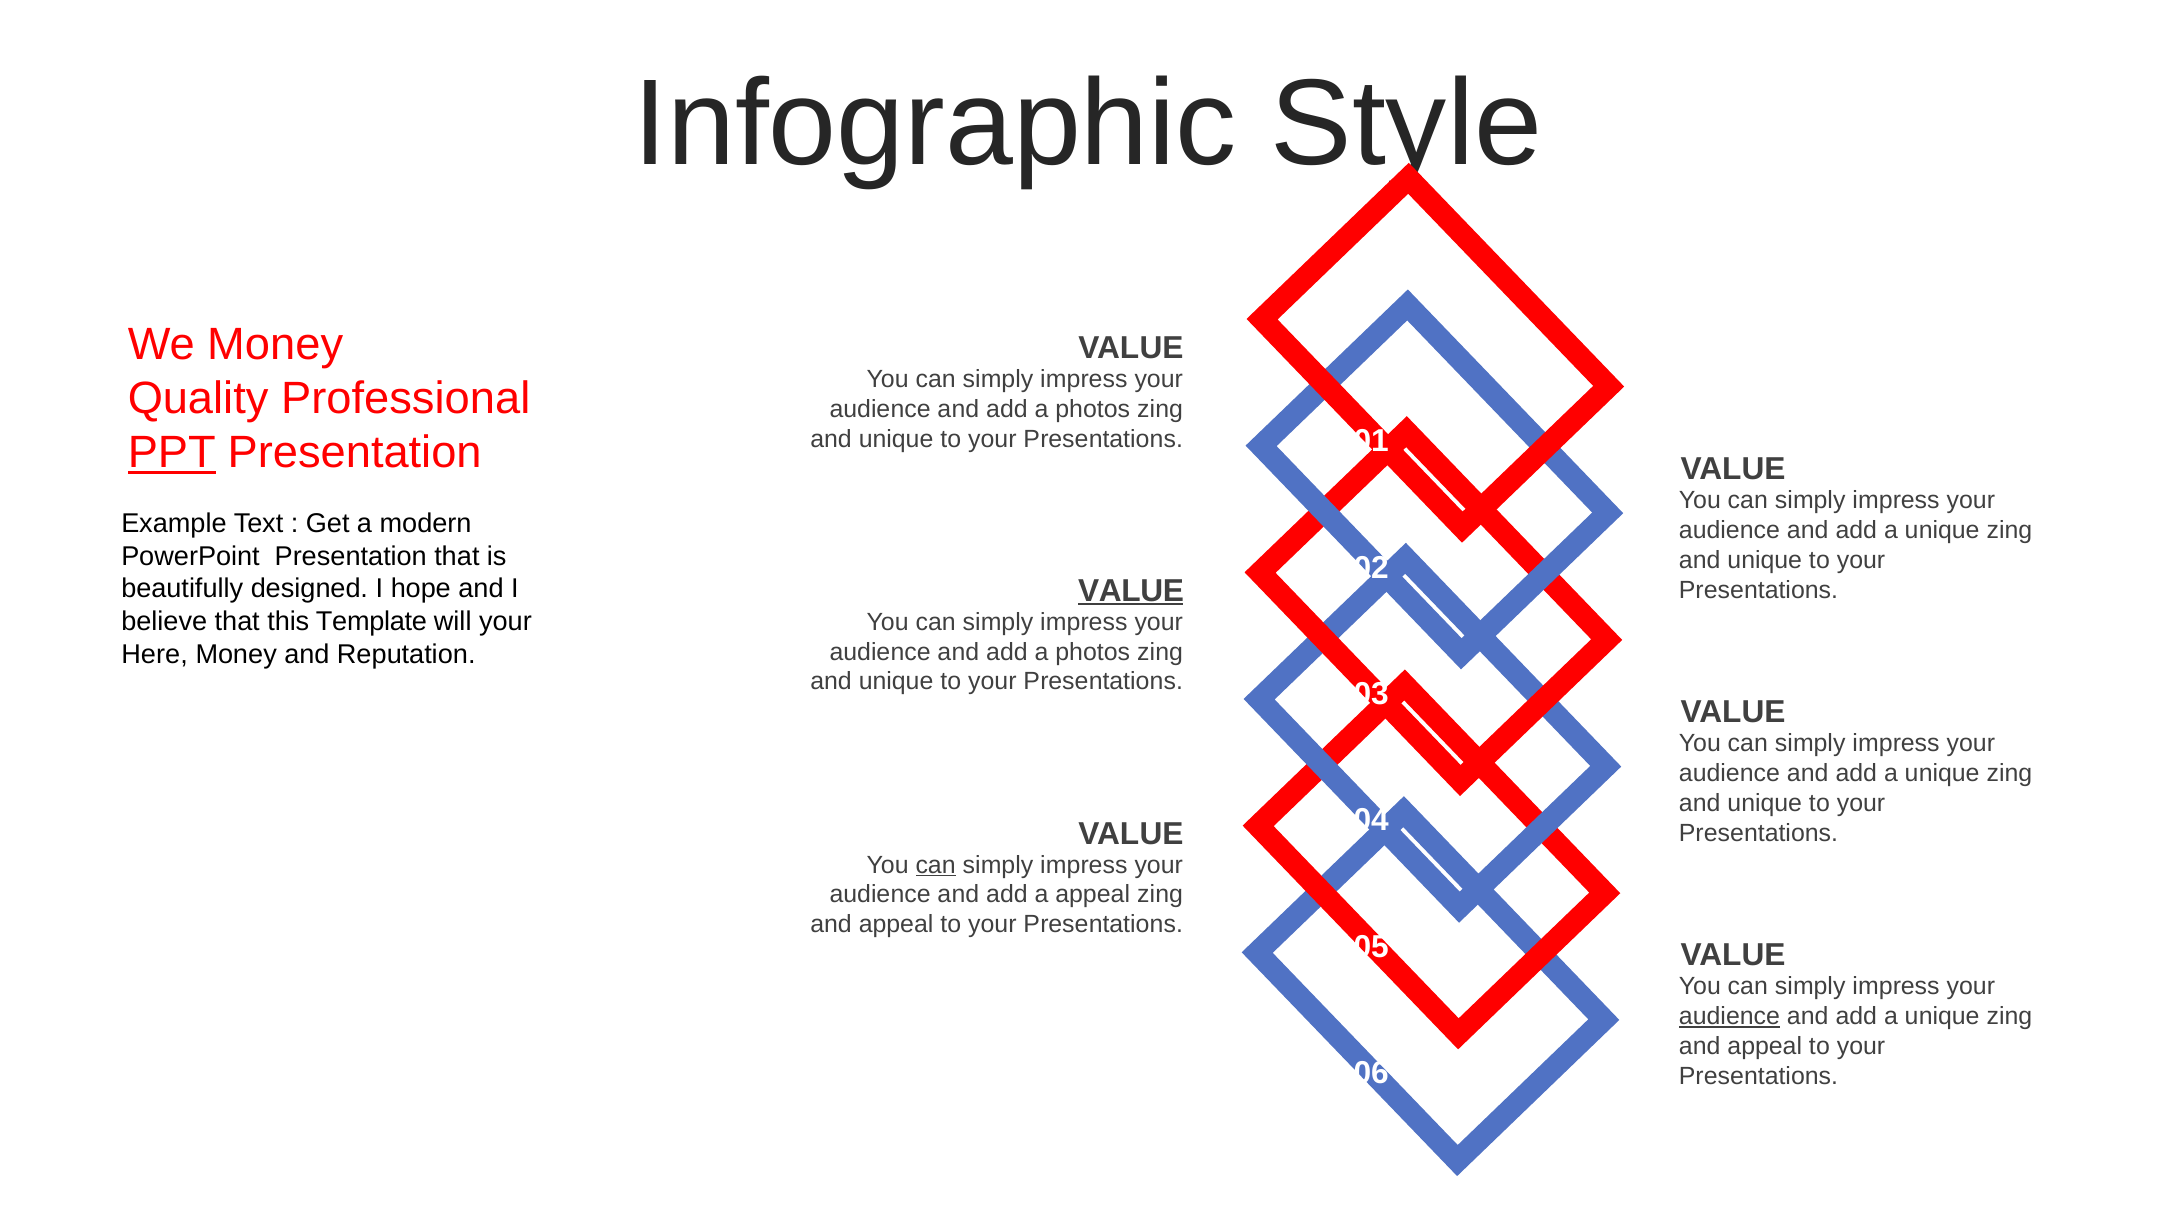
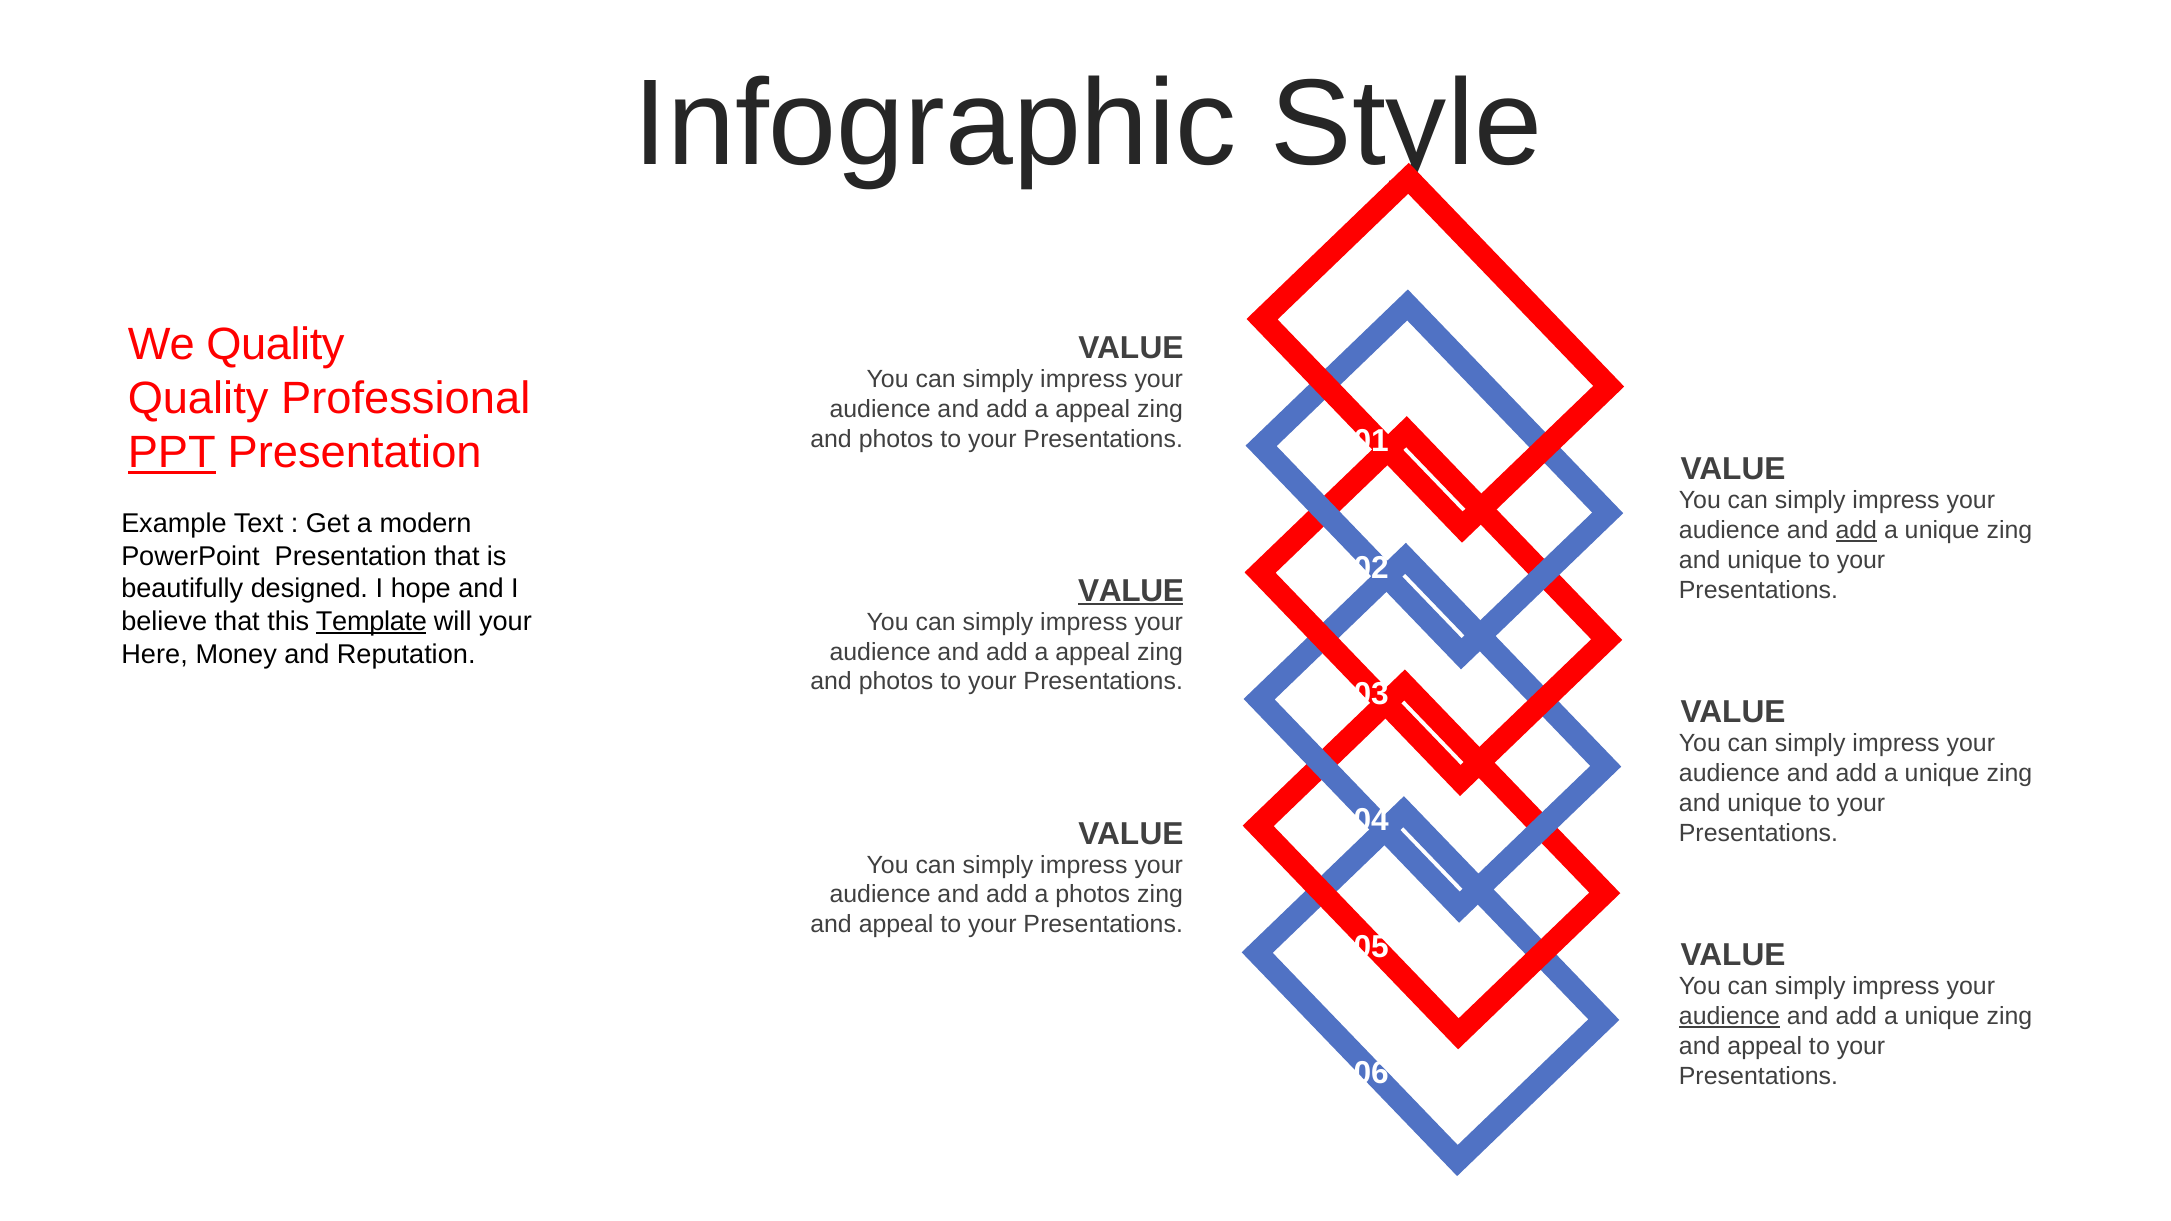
We Money: Money -> Quality (275, 344)
photos: photos -> appeal (1093, 409)
unique: unique -> photos (896, 439)
add underline: none -> present (1856, 530)
Template underline: none -> present (371, 622)
photos: photos -> appeal (1093, 652)
unique: unique -> photos (896, 682)
can underline: present -> none (936, 865)
a appeal: appeal -> photos (1093, 895)
